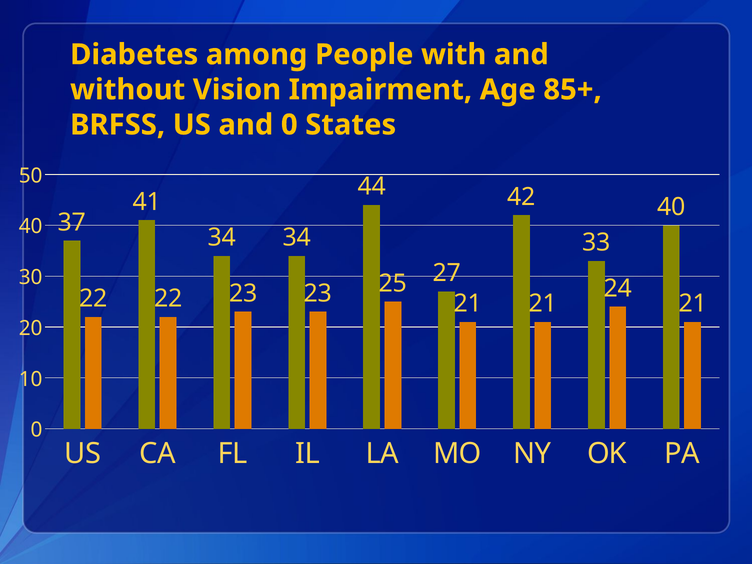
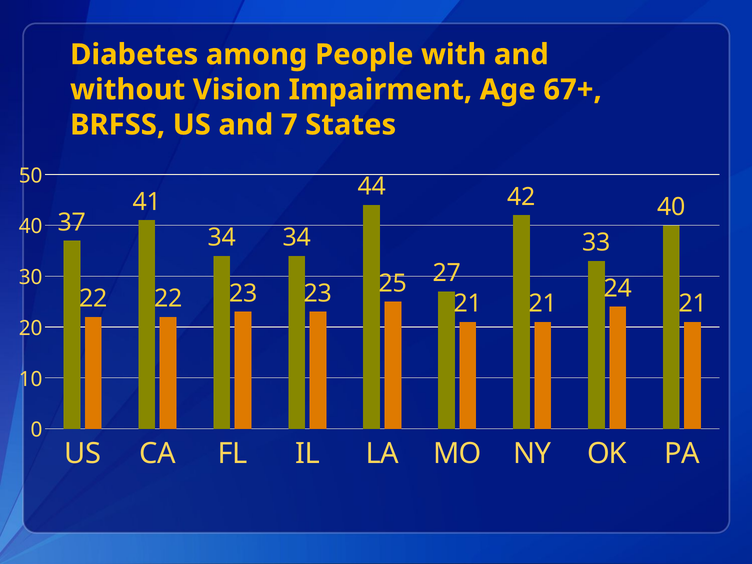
85+: 85+ -> 67+ (573, 90)
and 0: 0 -> 7 (289, 125)
